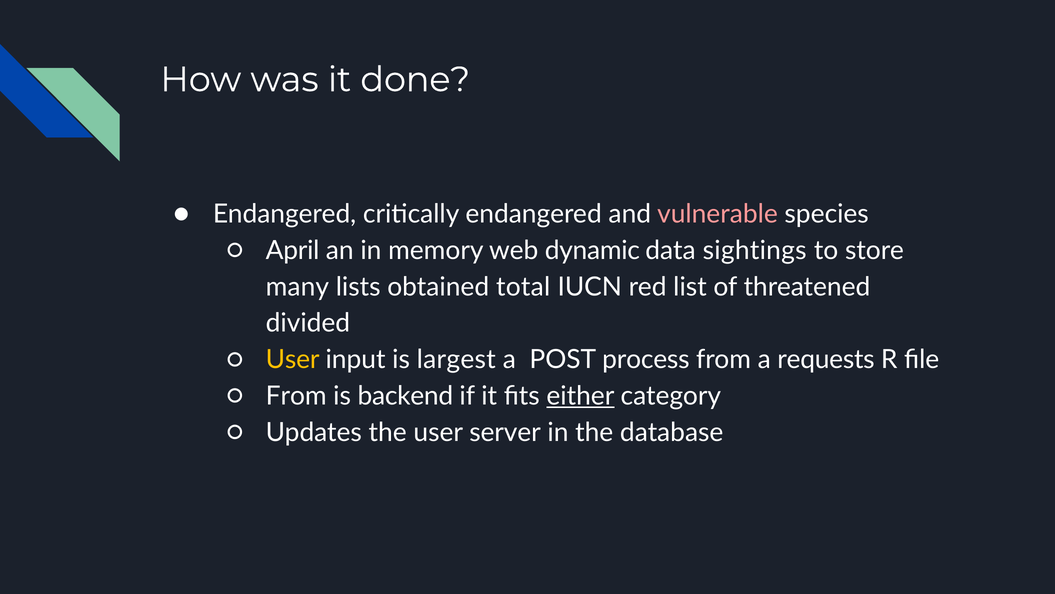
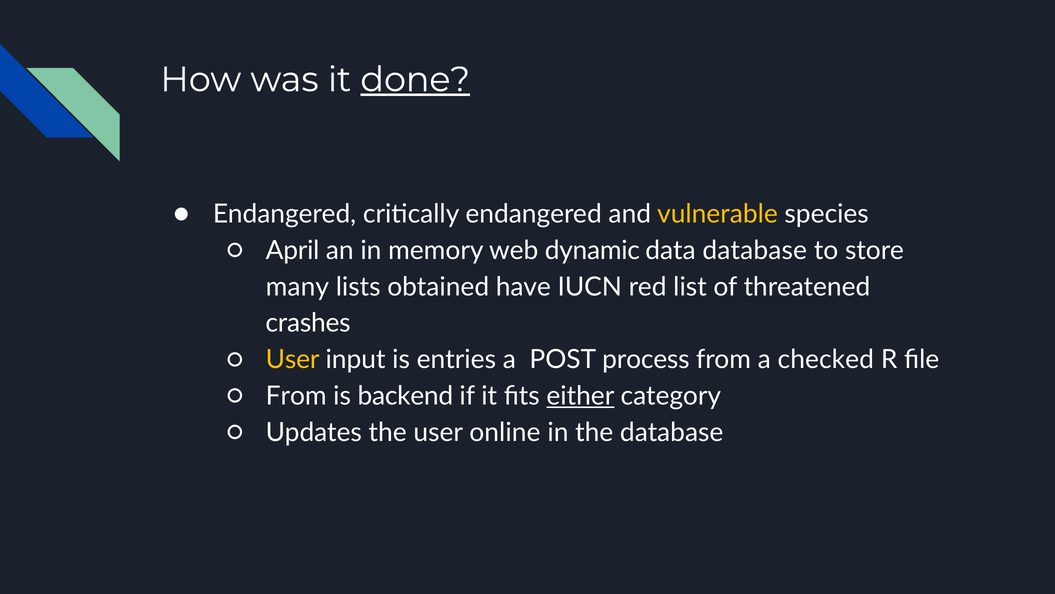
done underline: none -> present (415, 80)
vulnerable colour: pink -> yellow (717, 214)
data sightings: sightings -> database (755, 250)
total: total -> have (523, 287)
divided: divided -> crashes (308, 323)
largest: largest -> entries (456, 359)
requests: requests -> checked (826, 359)
server: server -> online (505, 432)
